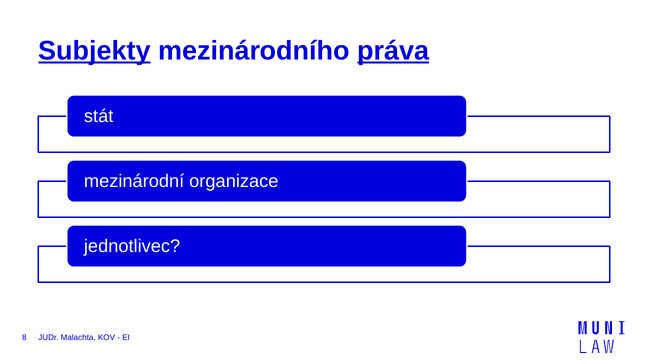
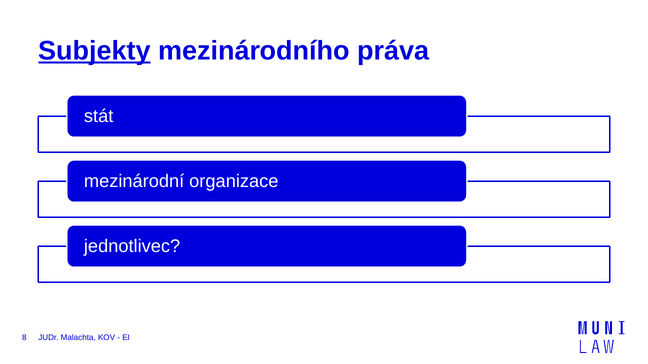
práva underline: present -> none (393, 51)
